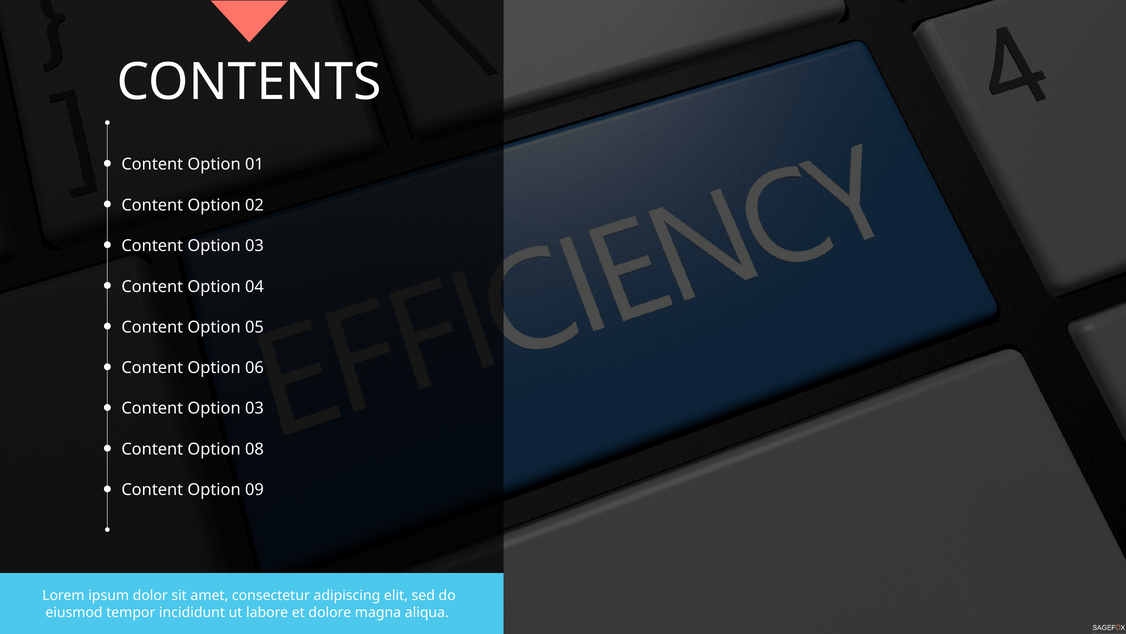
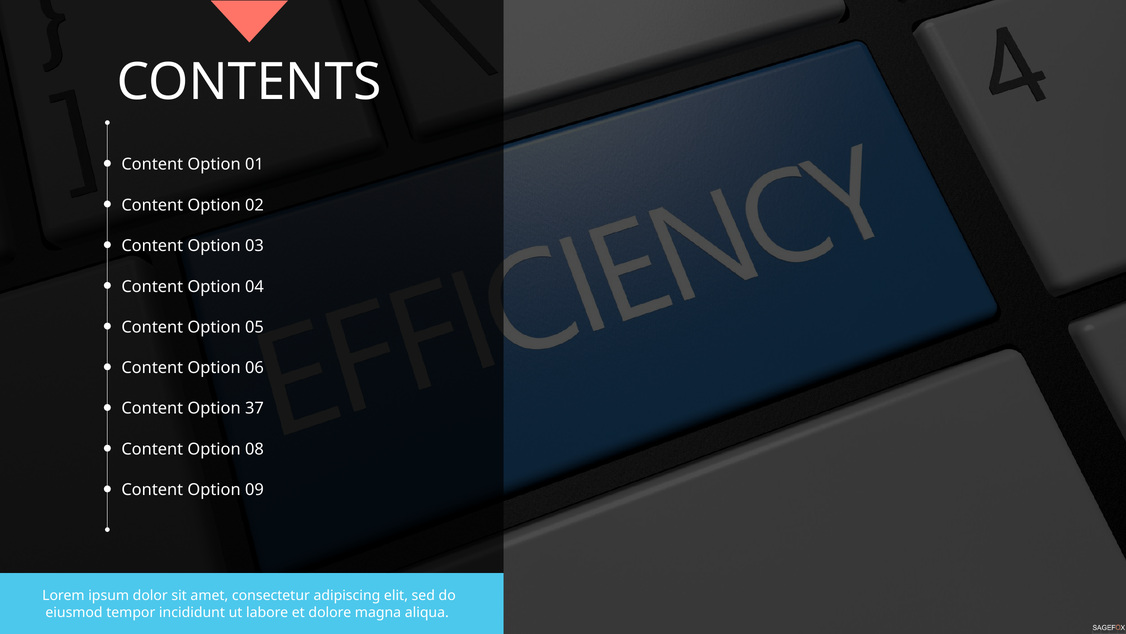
03: 03 -> 37 (254, 408)
